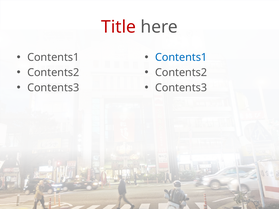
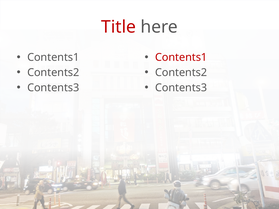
Contents1 colour: blue -> red (181, 57)
